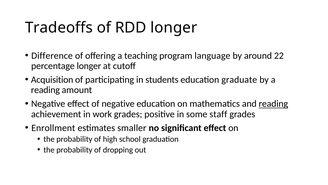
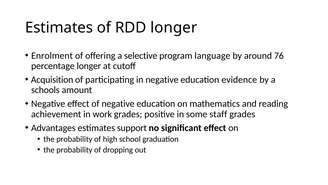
Tradeoffs: Tradeoffs -> Estimates (59, 28)
Difference: Difference -> Enrolment (52, 55)
teaching: teaching -> selective (141, 55)
22: 22 -> 76 (279, 55)
in students: students -> negative (162, 79)
graduate: graduate -> evidence (239, 79)
reading: reading -> schools (45, 90)
reading underline: present -> none (273, 104)
Enrollment: Enrollment -> Advantages (53, 128)
smaller: smaller -> support (132, 128)
